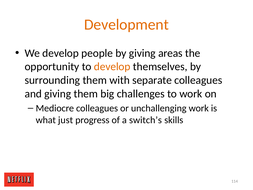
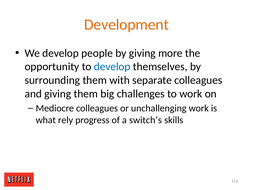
areas: areas -> more (170, 53)
develop colour: orange -> blue (112, 67)
just: just -> rely (66, 120)
